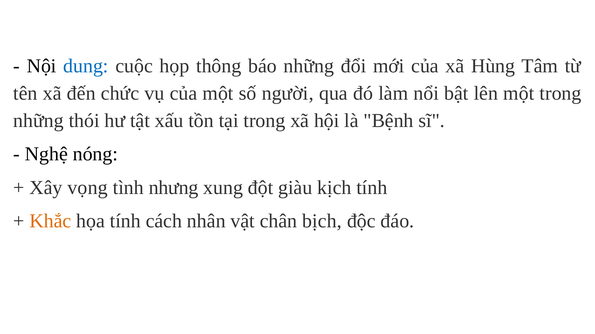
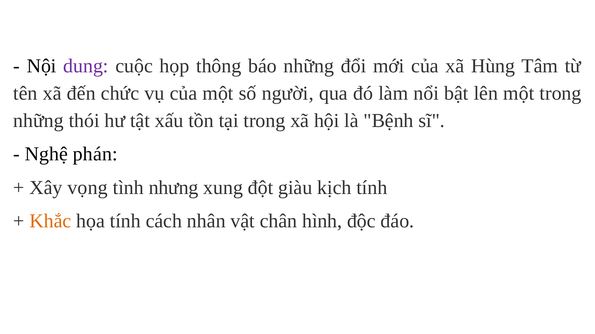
dung colour: blue -> purple (86, 66)
nóng: nóng -> phán (95, 154)
bịch: bịch -> hình (322, 221)
